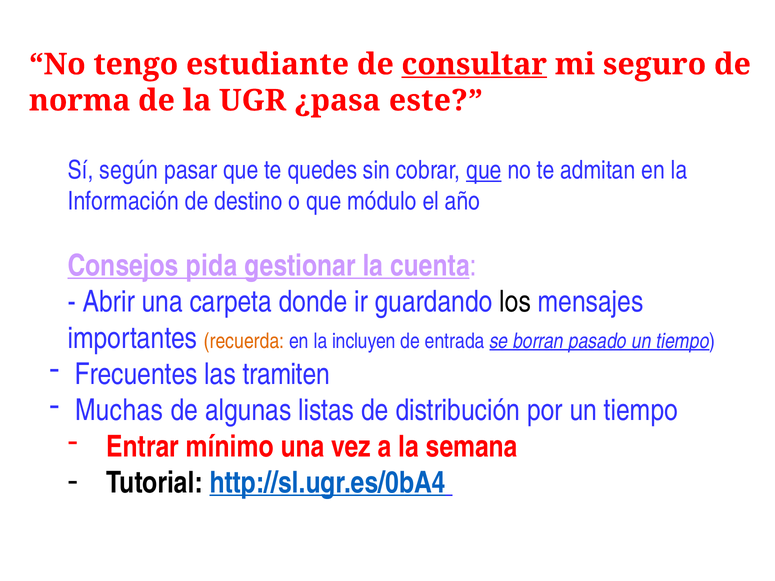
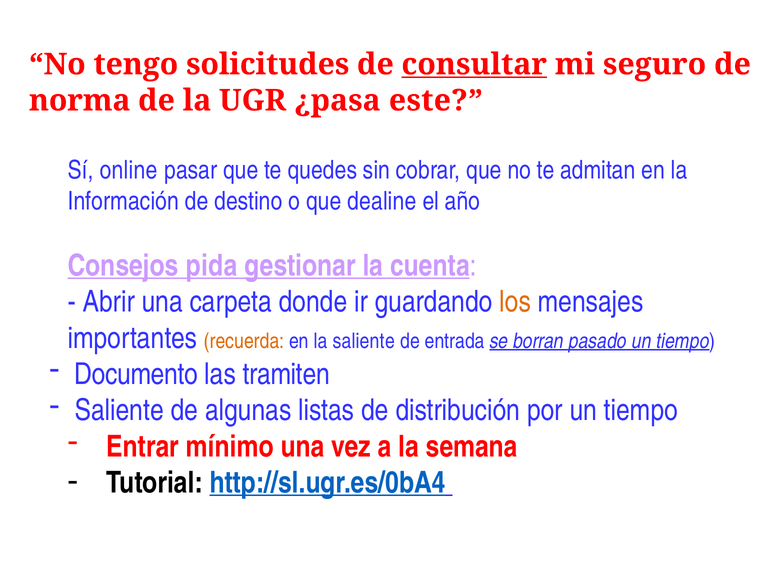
estudiante: estudiante -> solicitudes (268, 64)
según: según -> online (129, 170)
que underline: present -> none (484, 170)
módulo: módulo -> dealine (382, 201)
los colour: black -> orange (515, 302)
la incluyen: incluyen -> saliente (364, 341)
Frecuentes: Frecuentes -> Documento (136, 375)
Muchas: Muchas -> Saliente (119, 411)
